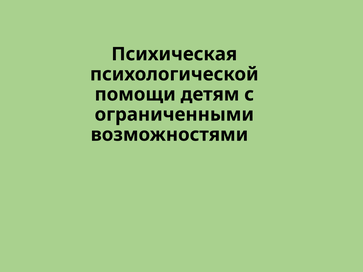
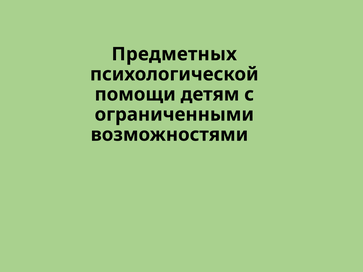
Психическая: Психическая -> Предметных (174, 54)
